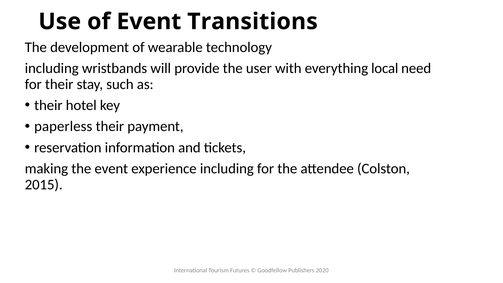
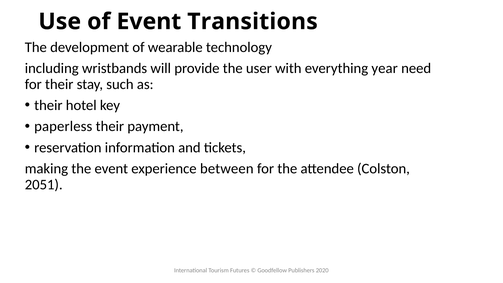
local: local -> year (385, 68)
experience including: including -> between (227, 169)
2015: 2015 -> 2051 (44, 184)
